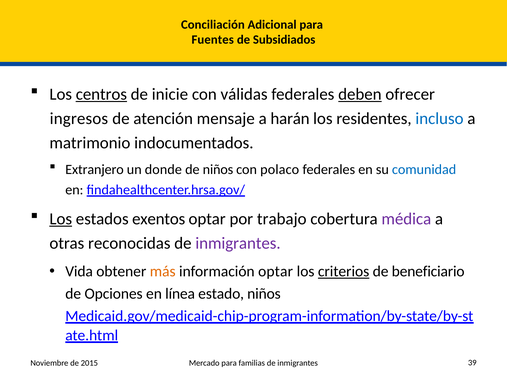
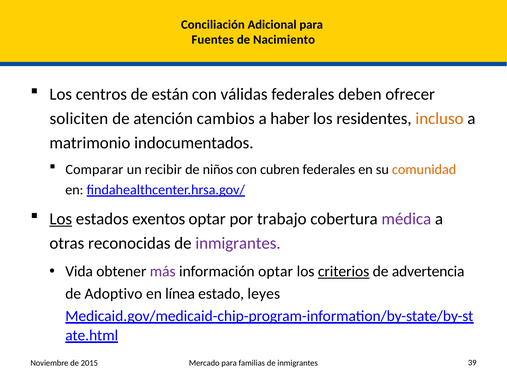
Subsidiados: Subsidiados -> Nacimiento (284, 40)
centros underline: present -> none (101, 94)
inicie: inicie -> están (170, 94)
deben underline: present -> none (360, 94)
ingresos: ingresos -> soliciten (79, 118)
mensaje: mensaje -> cambios (226, 118)
harán: harán -> haber (290, 118)
incluso colour: blue -> orange (439, 118)
Extranjero: Extranjero -> Comparar (94, 169)
donde: donde -> recibir (163, 169)
polaco: polaco -> cubren (280, 169)
comunidad colour: blue -> orange (424, 169)
más colour: orange -> purple (163, 271)
beneficiario: beneficiario -> advertencia (428, 271)
Opciones: Opciones -> Adoptivo (113, 293)
estado niños: niños -> leyes (264, 293)
